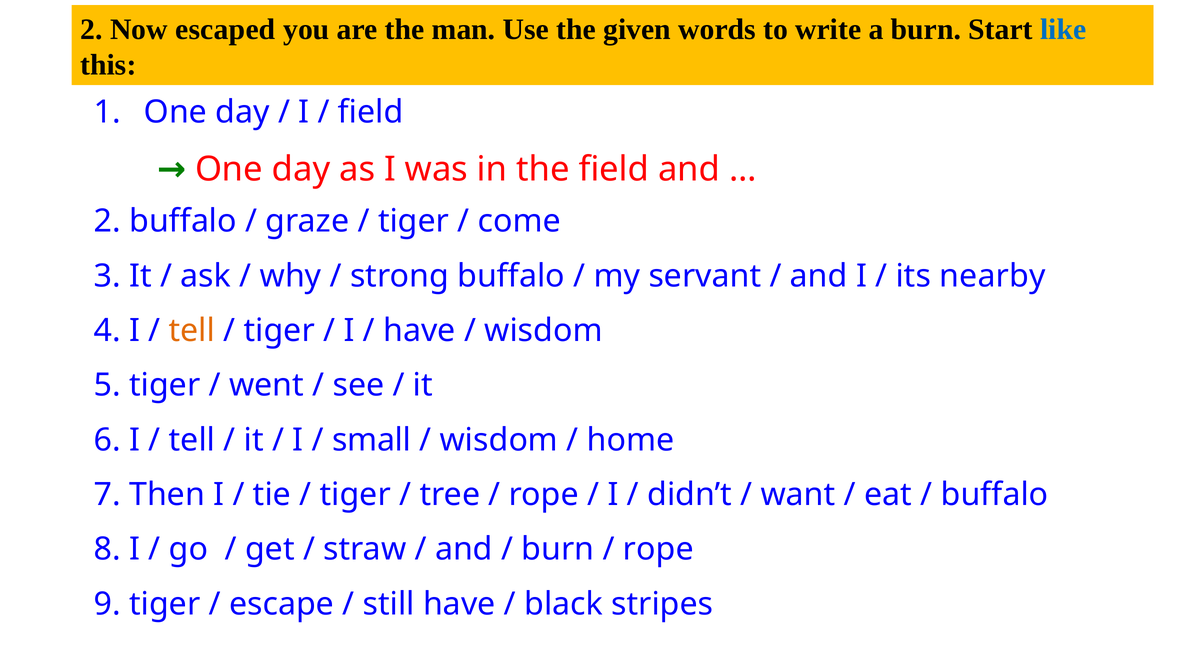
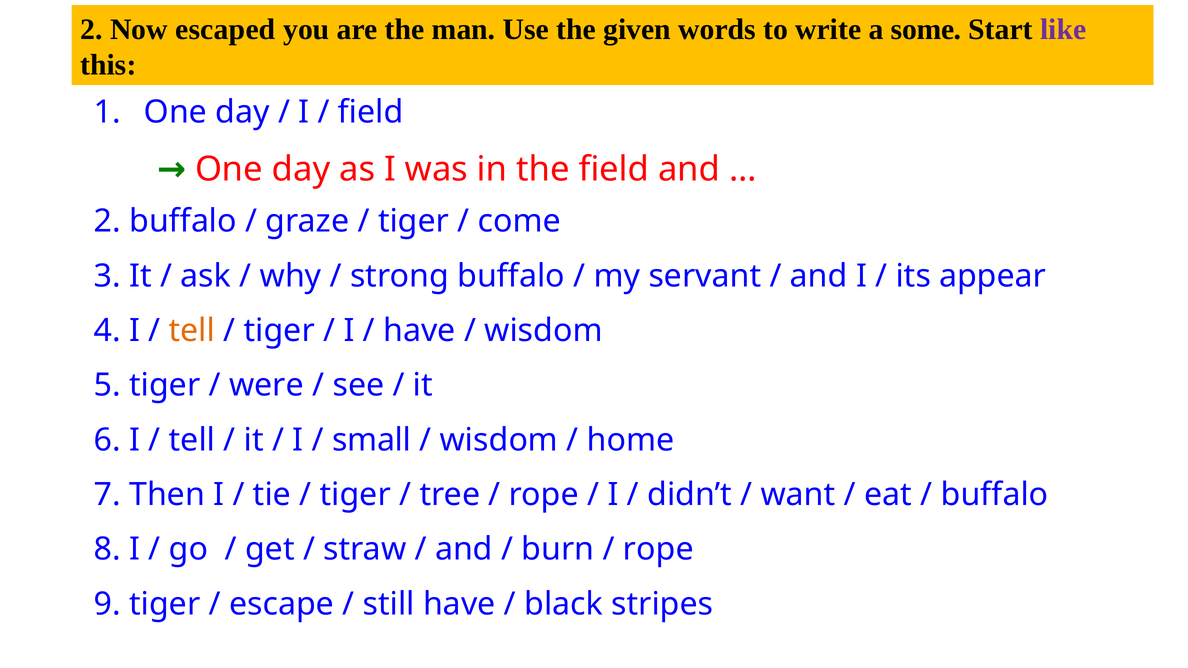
a burn: burn -> some (926, 29)
like colour: blue -> purple (1063, 29)
nearby: nearby -> appear (993, 276)
went: went -> were (266, 385)
